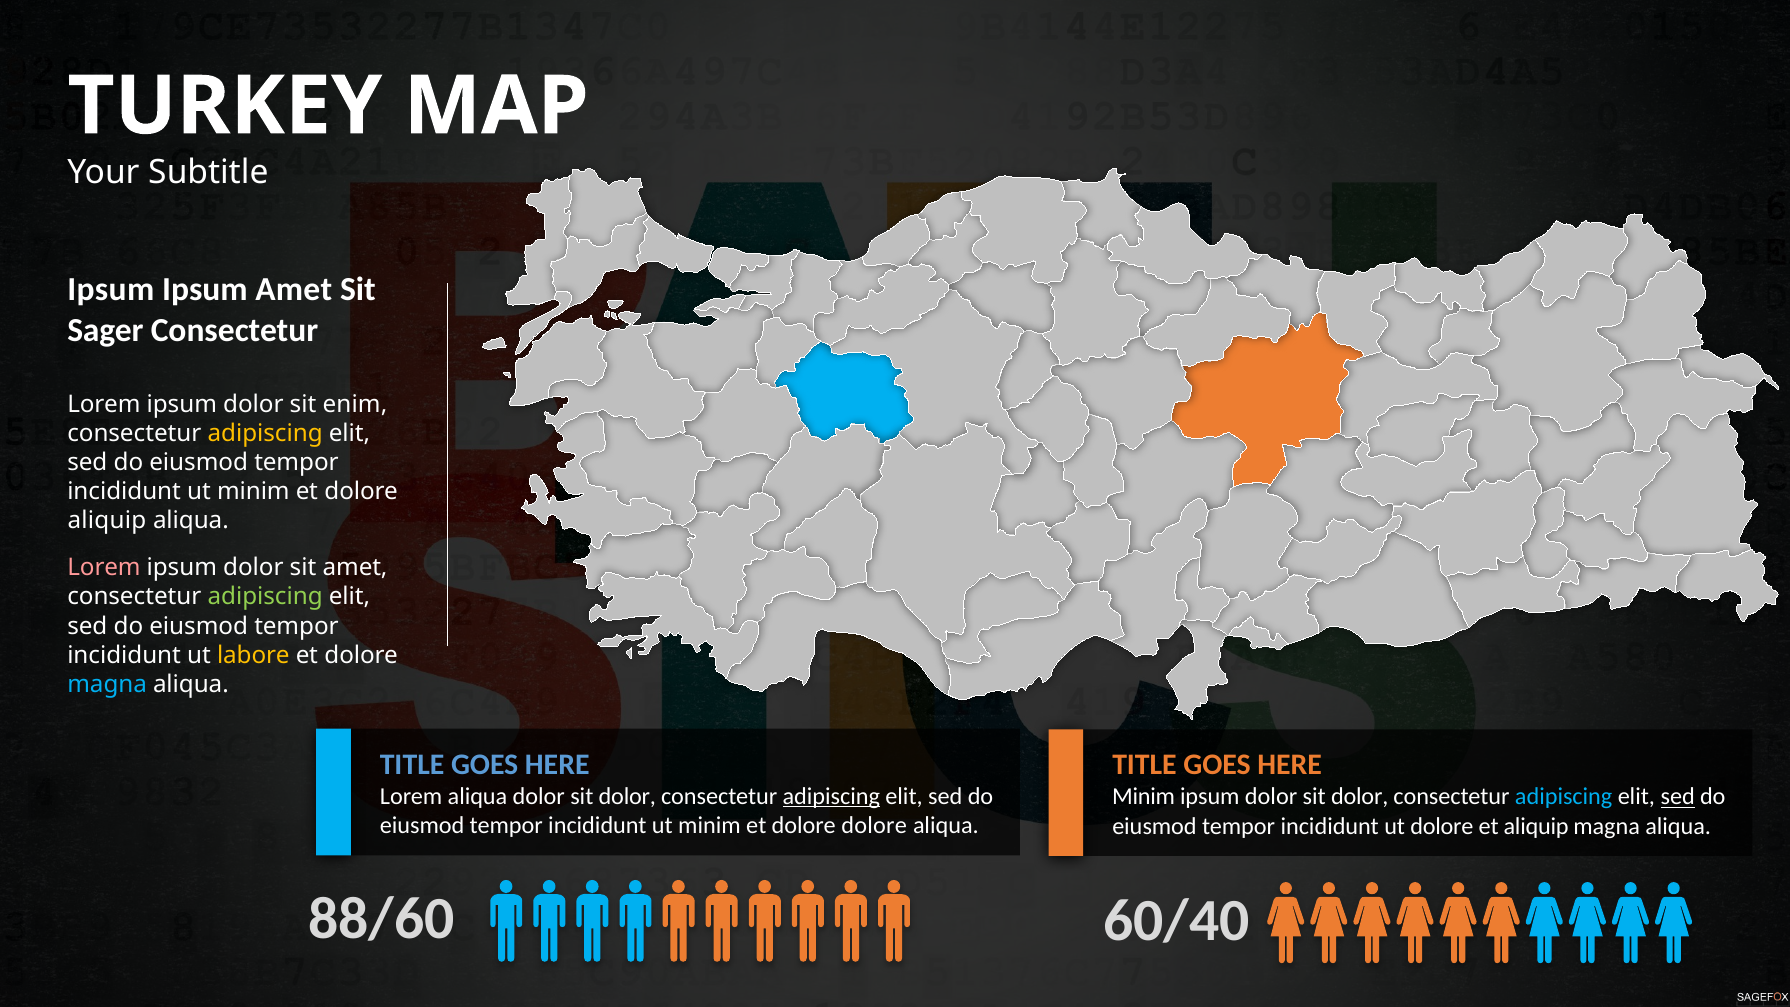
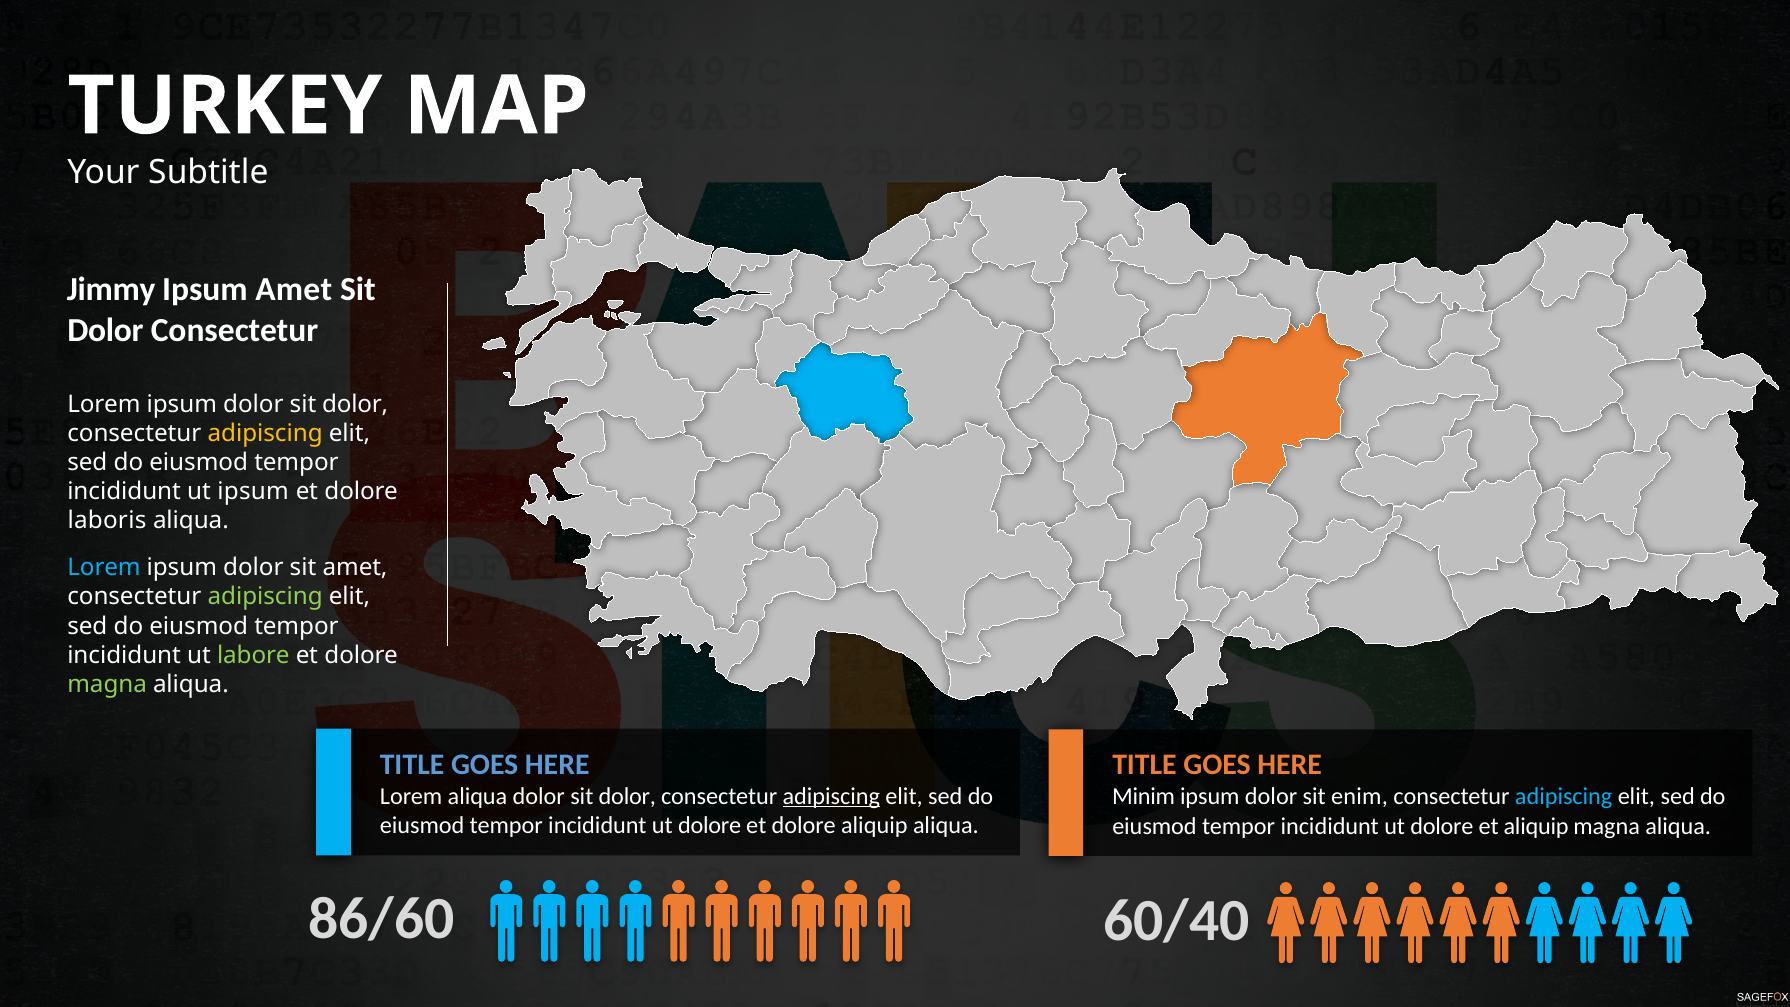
Ipsum: Ipsum -> Jimmy (111, 290)
Sager: Sager -> Dolor (105, 330)
ipsum dolor sit enim: enim -> dolor (355, 404)
minim: minim -> ipsum (253, 492)
aliquip: aliquip -> laboris (107, 521)
Lorem colour: pink -> light blue (104, 568)
labore colour: yellow -> light green (253, 655)
magna colour: light blue -> light green (107, 684)
ipsum dolor sit dolor: dolor -> enim (1359, 797)
sed underline: present -> none (1678, 797)
minim: minim -> dolore (710, 825)
dolore dolore: dolore -> aliquip (874, 825)
88/60: 88/60 -> 86/60 (382, 919)
